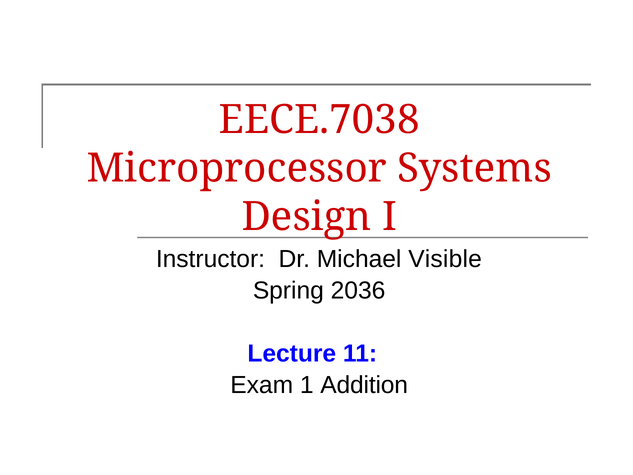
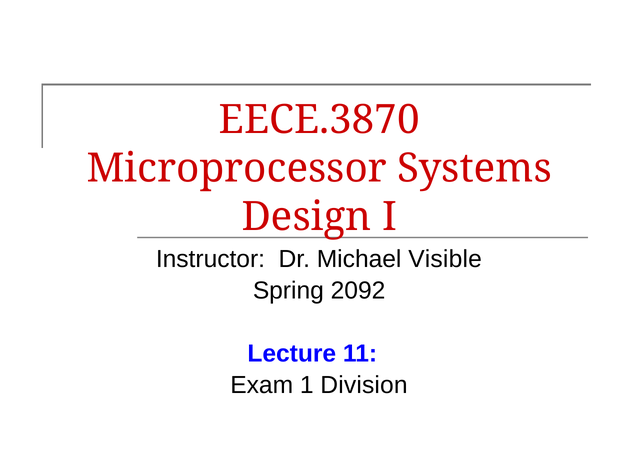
EECE.7038: EECE.7038 -> EECE.3870 (319, 120)
2036: 2036 -> 2092 (358, 291)
Addition: Addition -> Division (364, 385)
